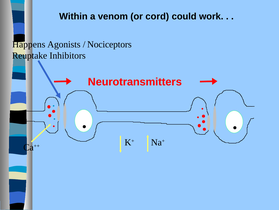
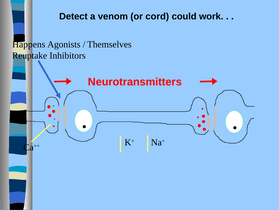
Within: Within -> Detect (73, 16)
Nociceptors: Nociceptors -> Themselves (109, 44)
